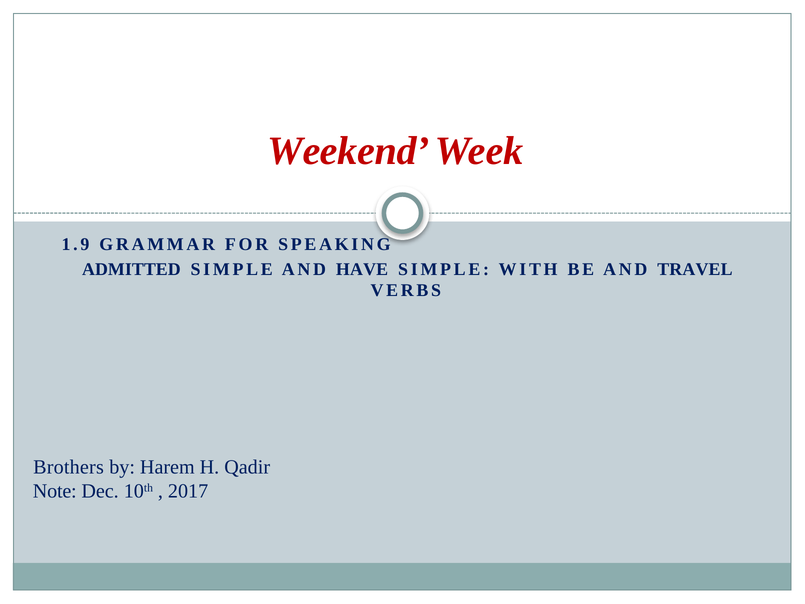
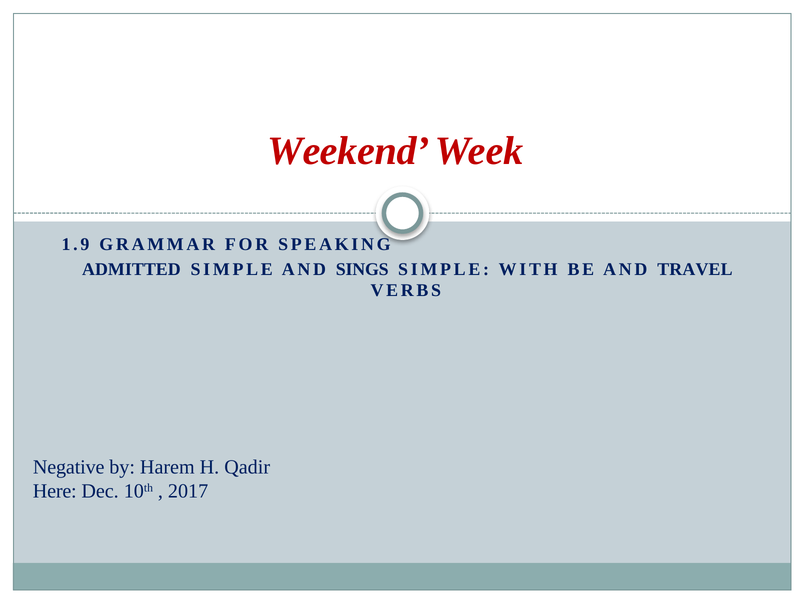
HAVE: HAVE -> SINGS (362, 269)
Brothers: Brothers -> Negative (69, 467)
Note: Note -> Here (55, 491)
